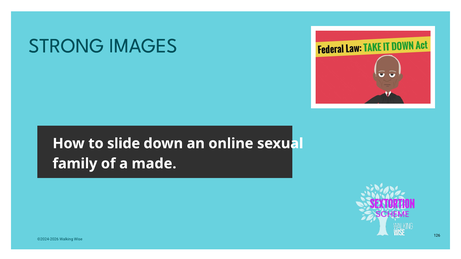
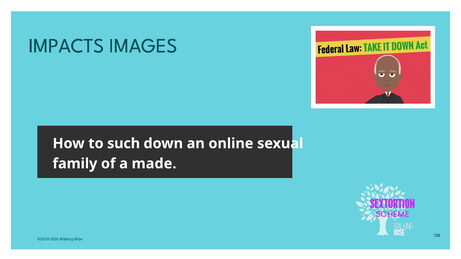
STRONG: STRONG -> IMPACTS (66, 46)
slide: slide -> such (124, 144)
